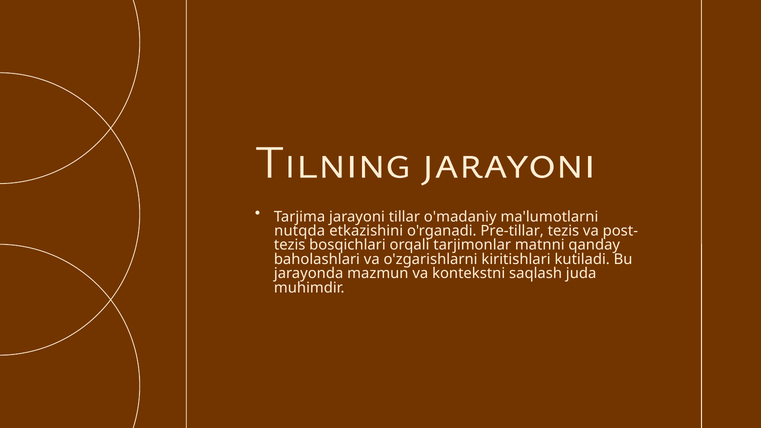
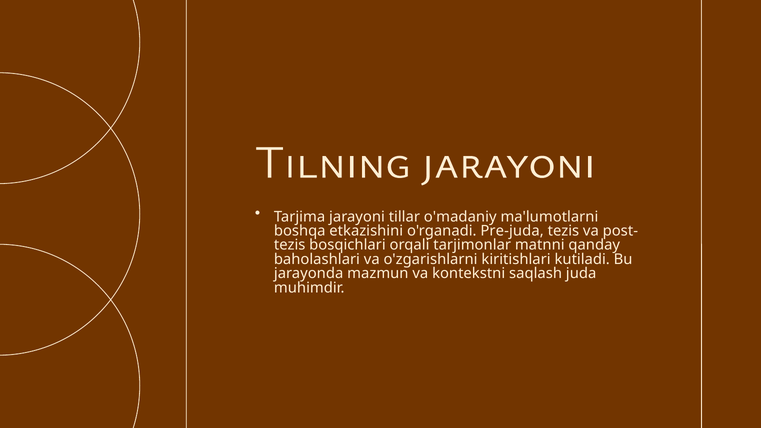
nutqda: nutqda -> boshqa (300, 231)
Pre-tillar: Pre-tillar -> Pre-juda (512, 231)
